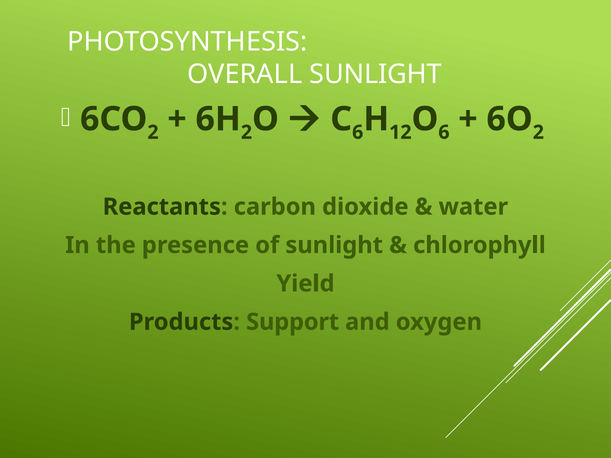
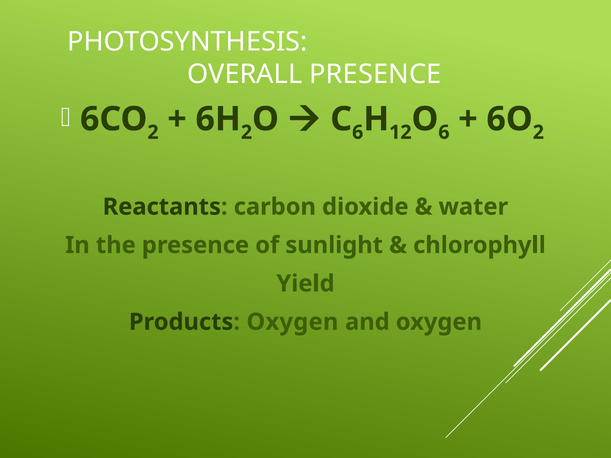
OVERALL SUNLIGHT: SUNLIGHT -> PRESENCE (375, 74)
Products Support: Support -> Oxygen (292, 322)
